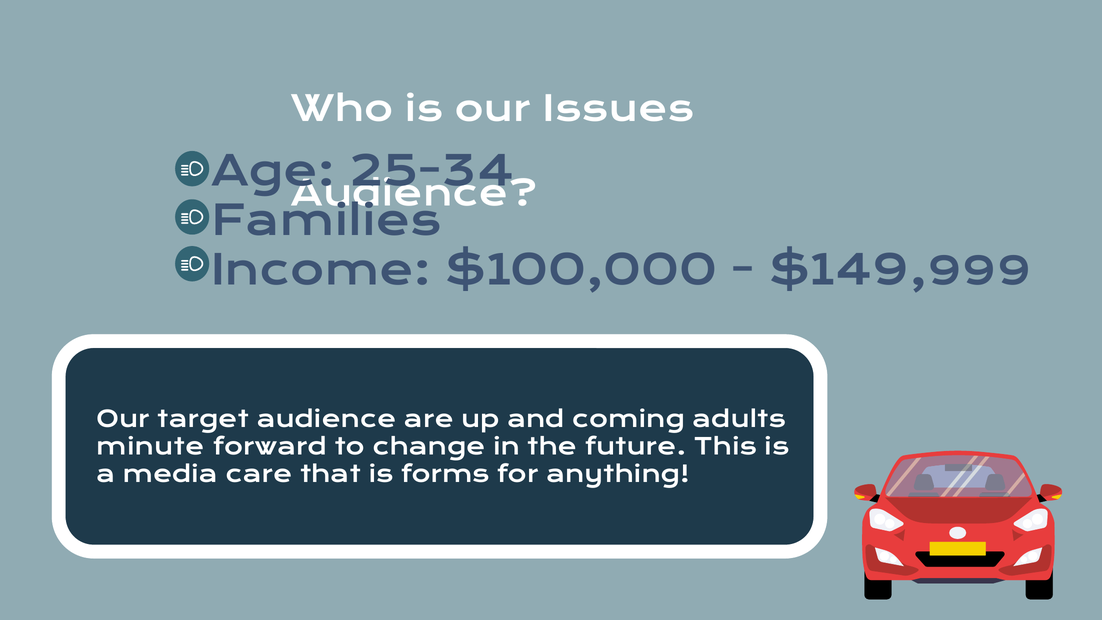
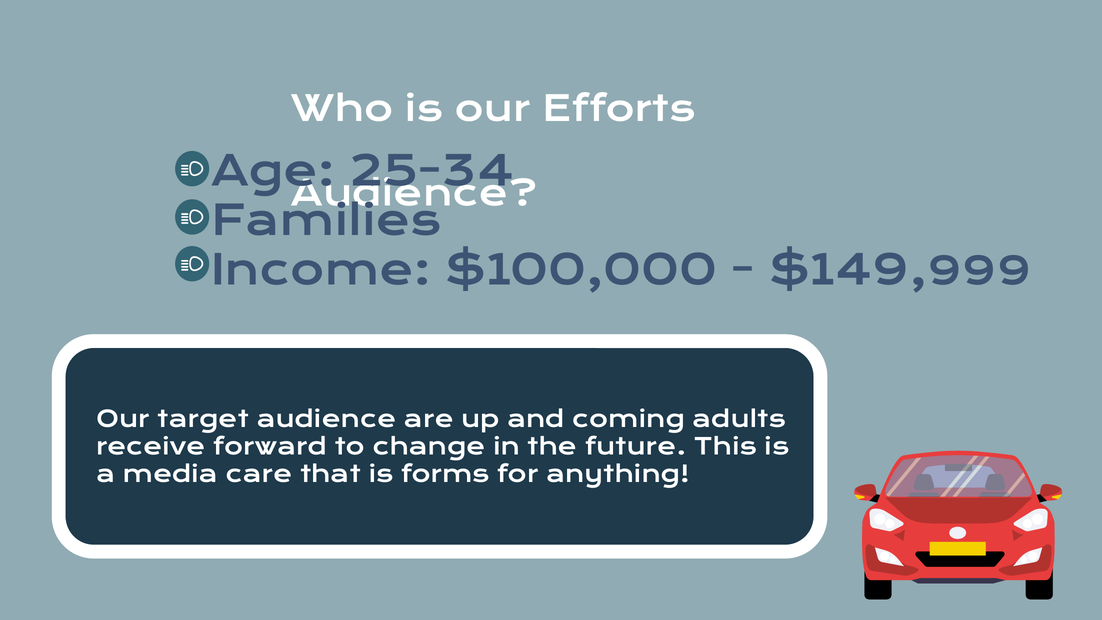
Issues: Issues -> Efforts (619, 110)
minute: minute -> receive (151, 447)
